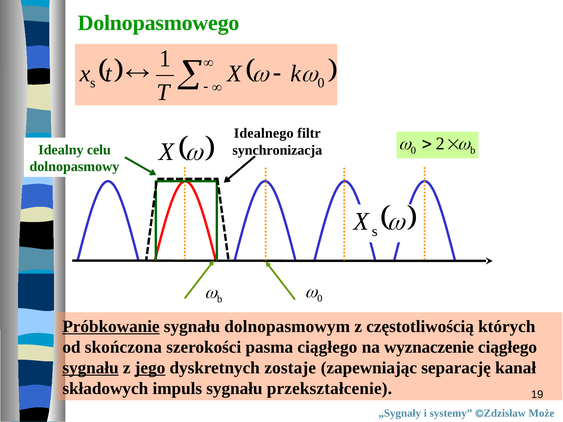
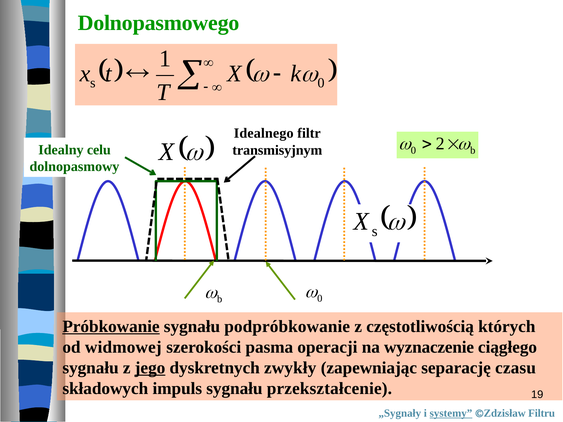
synchronizacja: synchronizacja -> transmisyjnym (277, 150)
dolnopasmowym: dolnopasmowym -> podpróbkowanie (287, 327)
skończona: skończona -> widmowej (123, 347)
pasma ciągłego: ciągłego -> operacji (327, 347)
sygnału underline: present -> none (91, 368)
zostaje: zostaje -> zwykły (290, 368)
kanał: kanał -> czasu (516, 368)
systemy underline: none -> present (451, 414)
Może: Może -> Filtru (542, 414)
